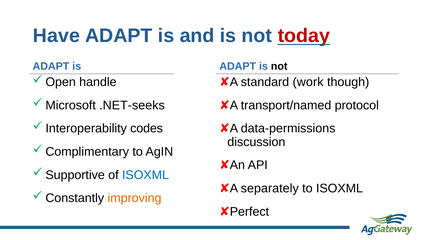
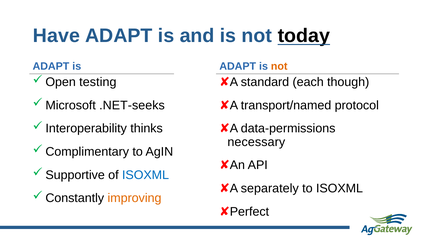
today colour: red -> black (304, 36)
not colour: black -> orange (279, 66)
handle: handle -> testing (98, 82)
work: work -> each (308, 82)
codes: codes -> thinks (147, 129)
discussion: discussion -> necessary (256, 142)
